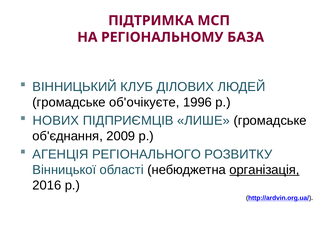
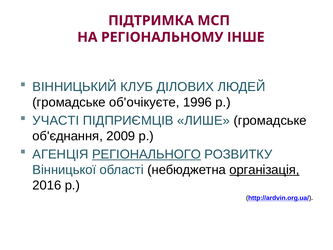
БАЗА: БАЗА -> ІНШЕ (246, 37)
НОВИХ: НОВИХ -> УЧАСТІ (56, 120)
РЕГІОНАЛЬНОГО underline: none -> present (147, 154)
